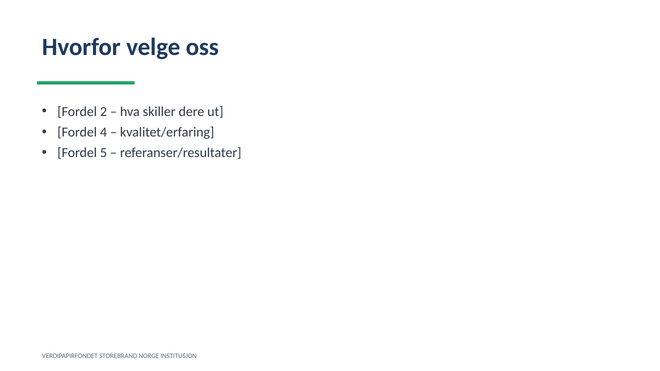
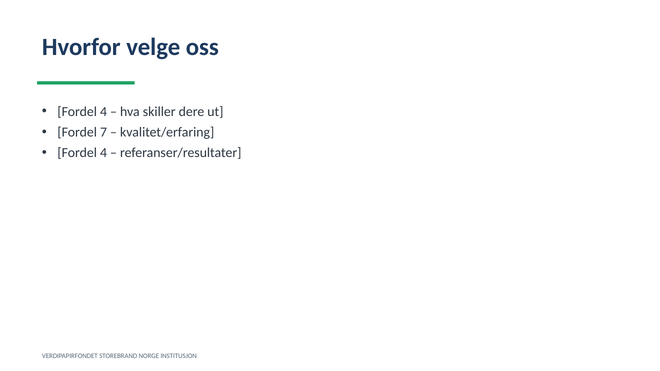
2: 2 -> 4 (103, 112)
4: 4 -> 7 (103, 132)
5: 5 -> 4 (103, 153)
